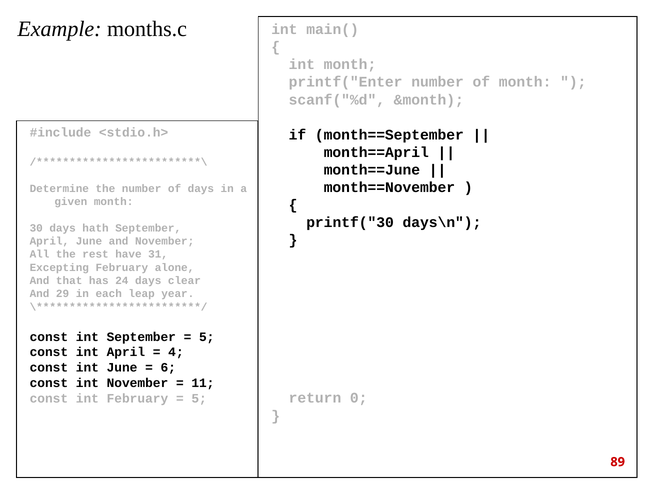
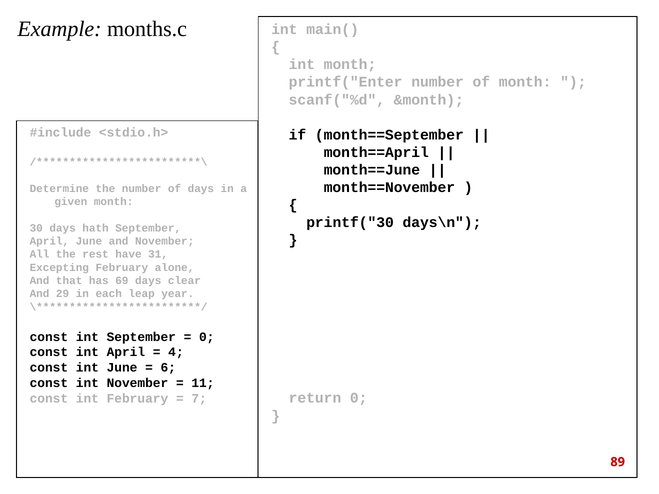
24: 24 -> 69 (122, 281)
5: 5 -> 0 (207, 337)
5: 5 -> 7 (199, 398)
